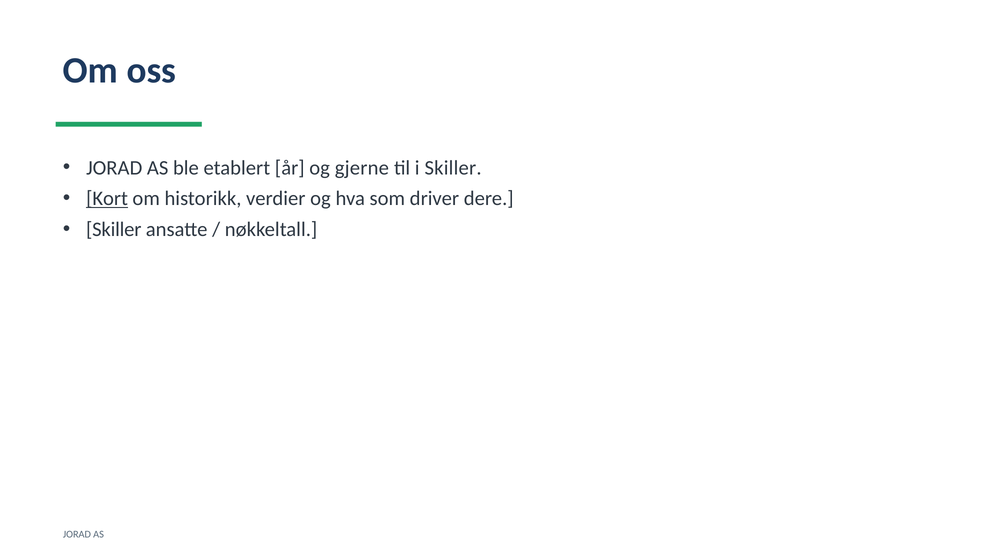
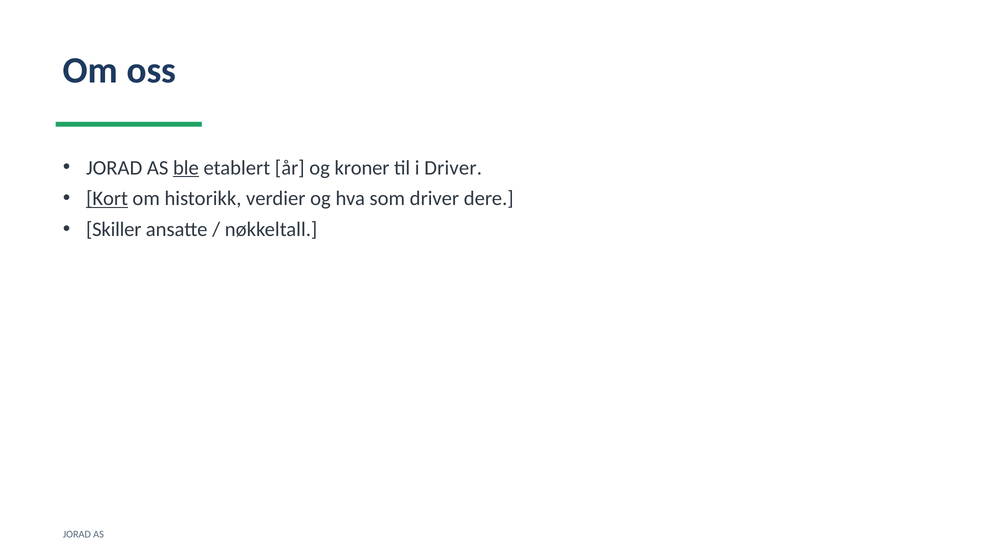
ble underline: none -> present (186, 168)
gjerne: gjerne -> kroner (362, 168)
i Skiller: Skiller -> Driver (453, 168)
